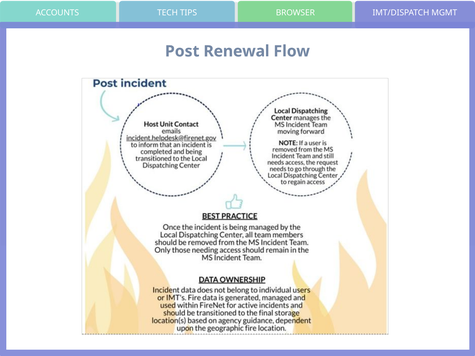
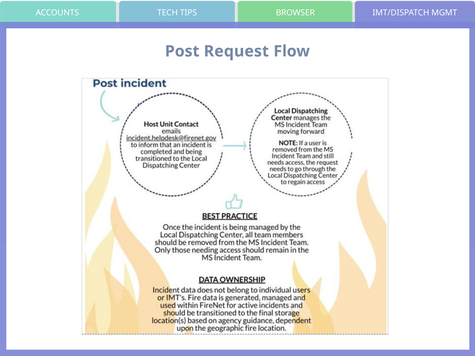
Renewal: Renewal -> Request (236, 51)
